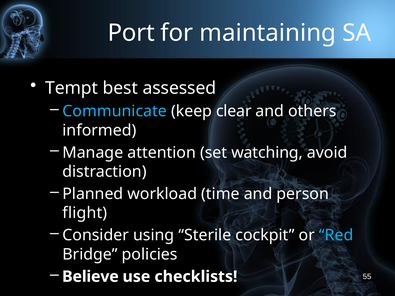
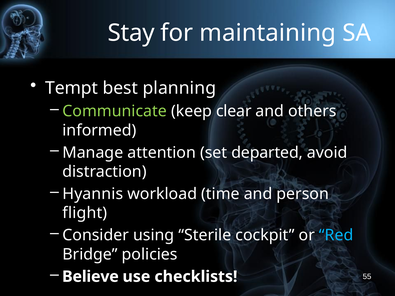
Port: Port -> Stay (131, 33)
assessed: assessed -> planning (179, 88)
Communicate colour: light blue -> light green (115, 111)
watching: watching -> departed (267, 153)
Planned: Planned -> Hyannis (93, 194)
